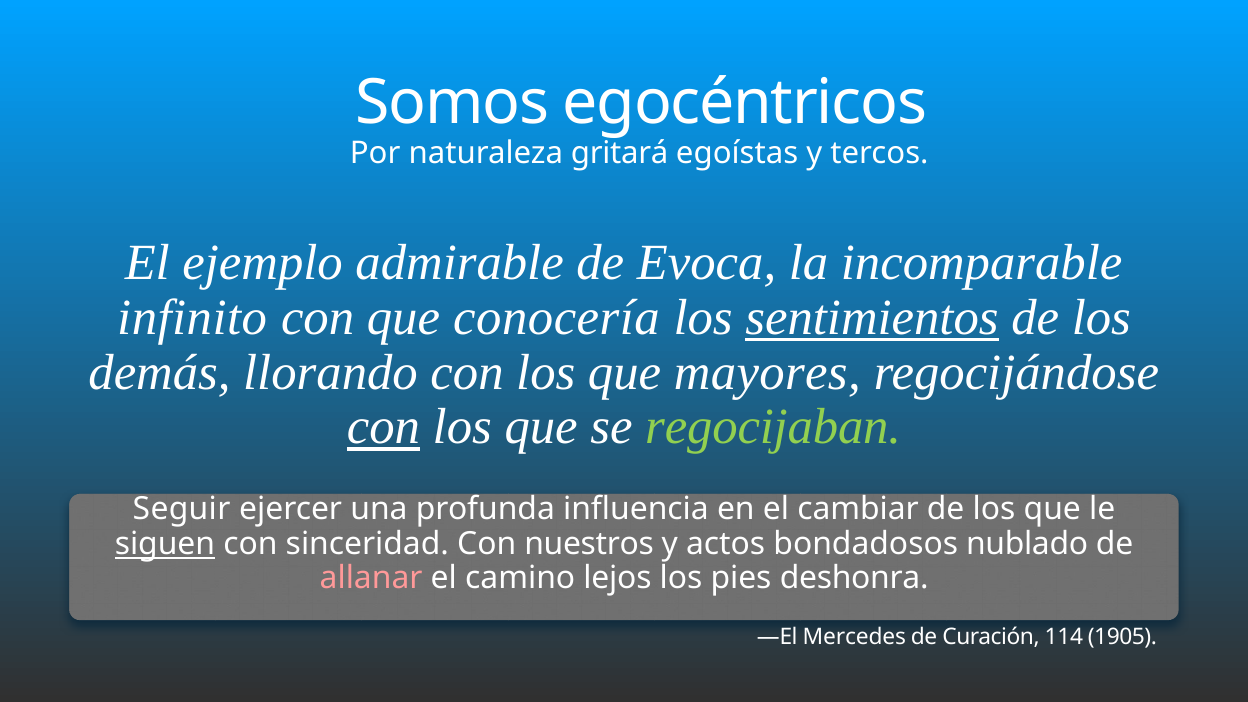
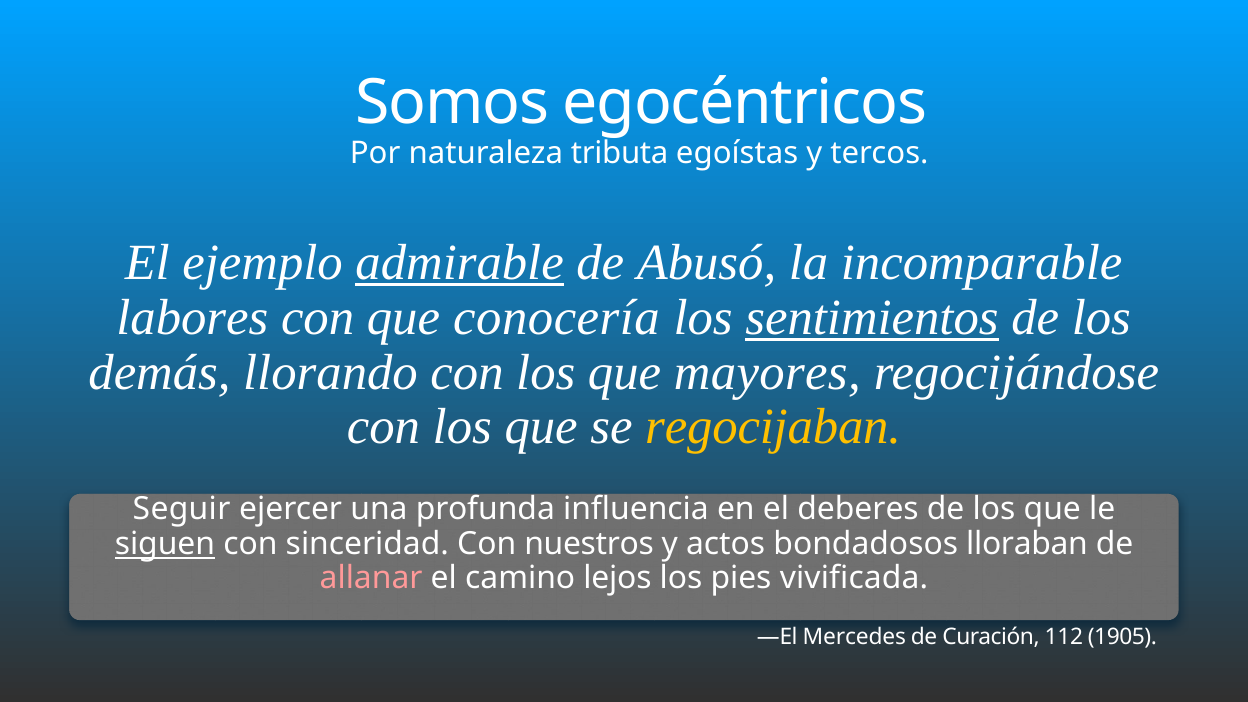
gritará: gritará -> tributa (620, 153)
admirable underline: none -> present (460, 263)
Evoca: Evoca -> Abusó (707, 263)
infinito: infinito -> labores (192, 318)
con underline: present -> none (383, 427)
regocijaban colour: light green -> yellow (773, 427)
cambiar: cambiar -> deberes (858, 509)
nublado: nublado -> lloraban (1027, 544)
deshonra: deshonra -> vivificada (854, 578)
114: 114 -> 112 (1064, 637)
